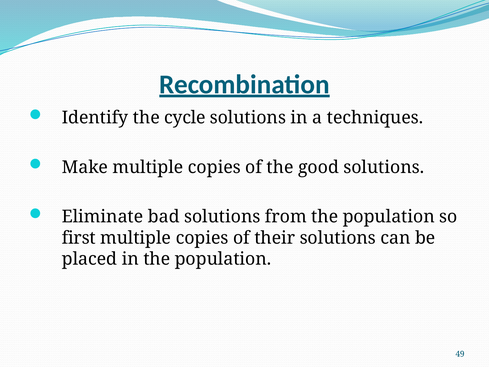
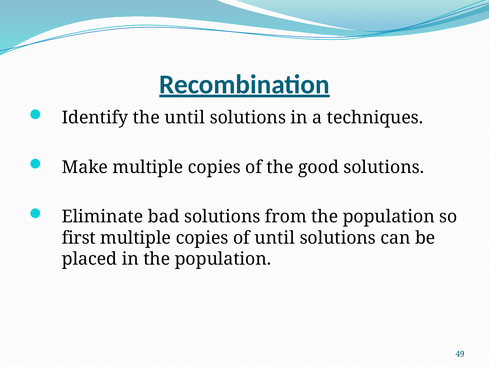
the cycle: cycle -> until (185, 118)
of their: their -> until (275, 238)
